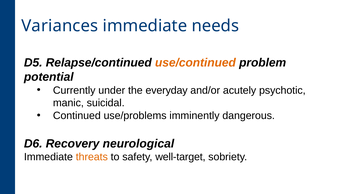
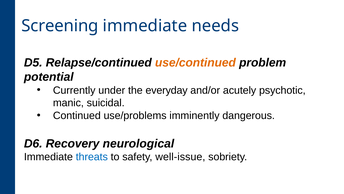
Variances: Variances -> Screening (60, 26)
threats colour: orange -> blue (92, 157)
well-target: well-target -> well-issue (180, 157)
